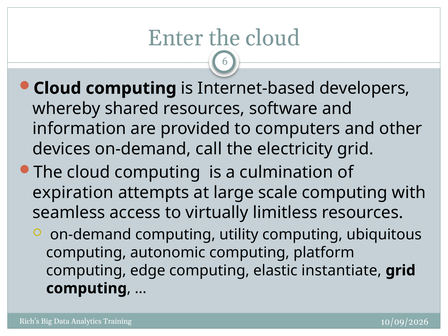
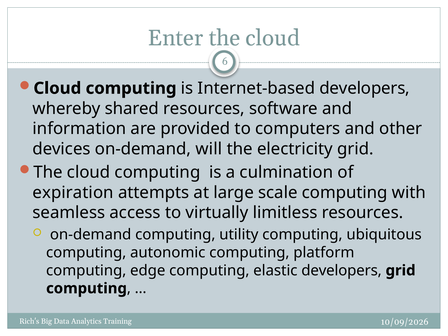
call: call -> will (209, 149)
elastic instantiate: instantiate -> developers (342, 270)
